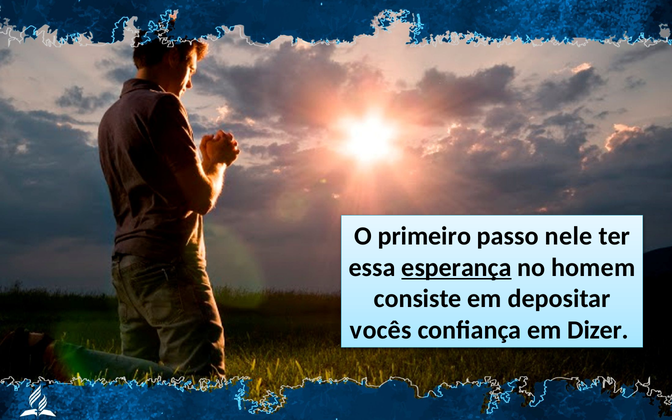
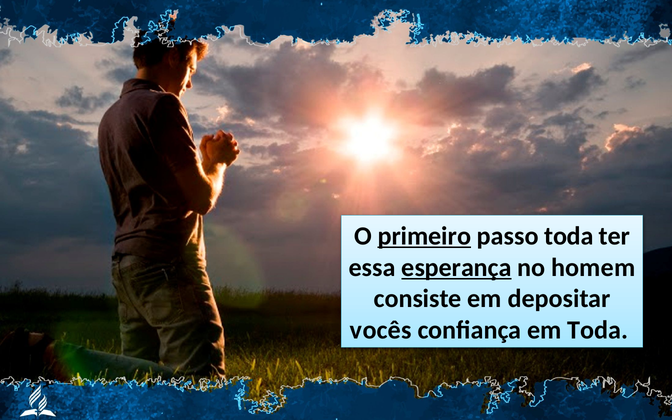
primeiro underline: none -> present (424, 236)
passo nele: nele -> toda (569, 236)
em Dizer: Dizer -> Toda (598, 330)
